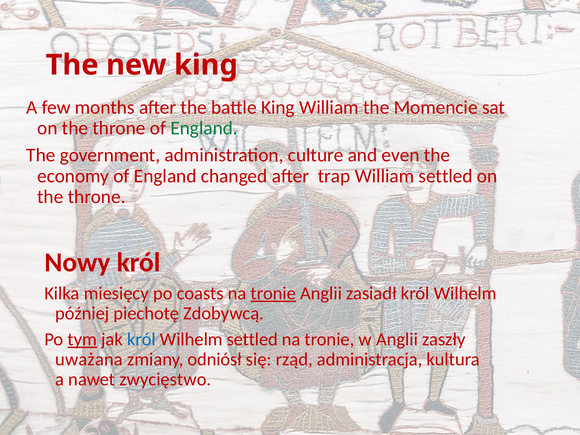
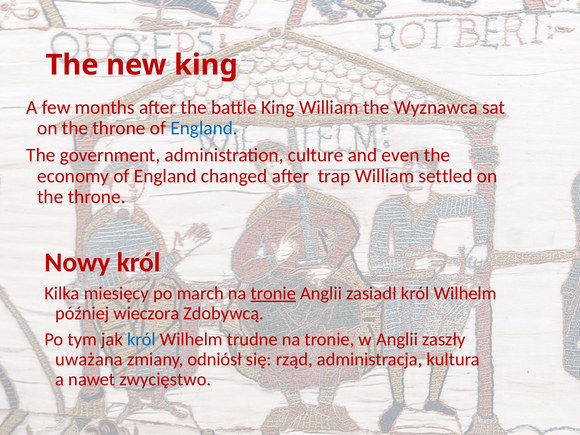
Momencie: Momencie -> Wyznawca (436, 107)
England colour: green -> blue (204, 128)
coasts: coasts -> march (200, 293)
piechotę: piechotę -> wieczora (146, 313)
tym underline: present -> none (82, 339)
Wilhelm settled: settled -> trudne (252, 339)
